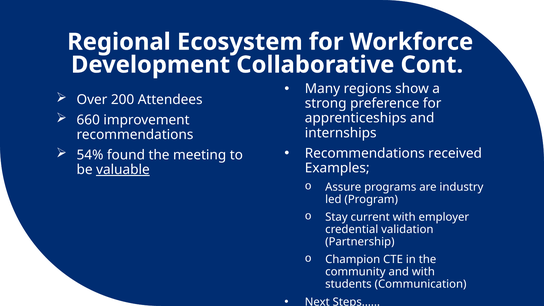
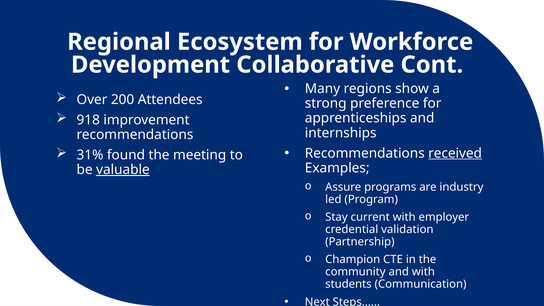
660: 660 -> 918 (88, 120)
received underline: none -> present (455, 153)
54%: 54% -> 31% (90, 155)
